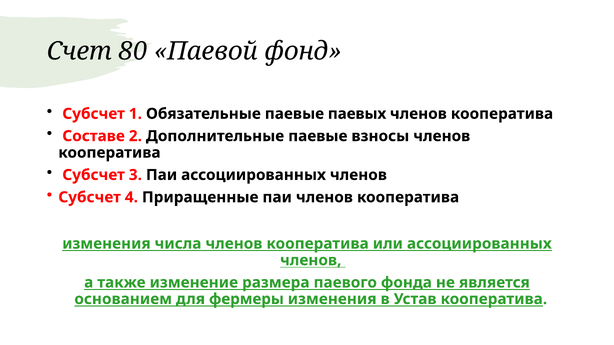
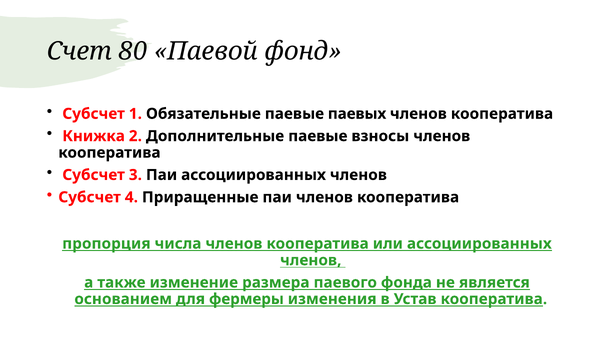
Составе: Составе -> Книжка (94, 136)
изменения: изменения -> пропорция (106, 244)
